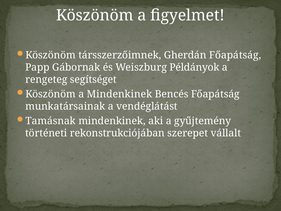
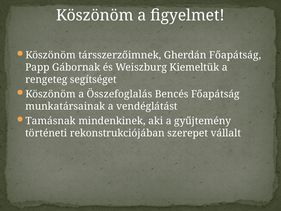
Példányok: Példányok -> Kiemeltük (194, 67)
a Mindenkinek: Mindenkinek -> Összefoglalás (119, 94)
